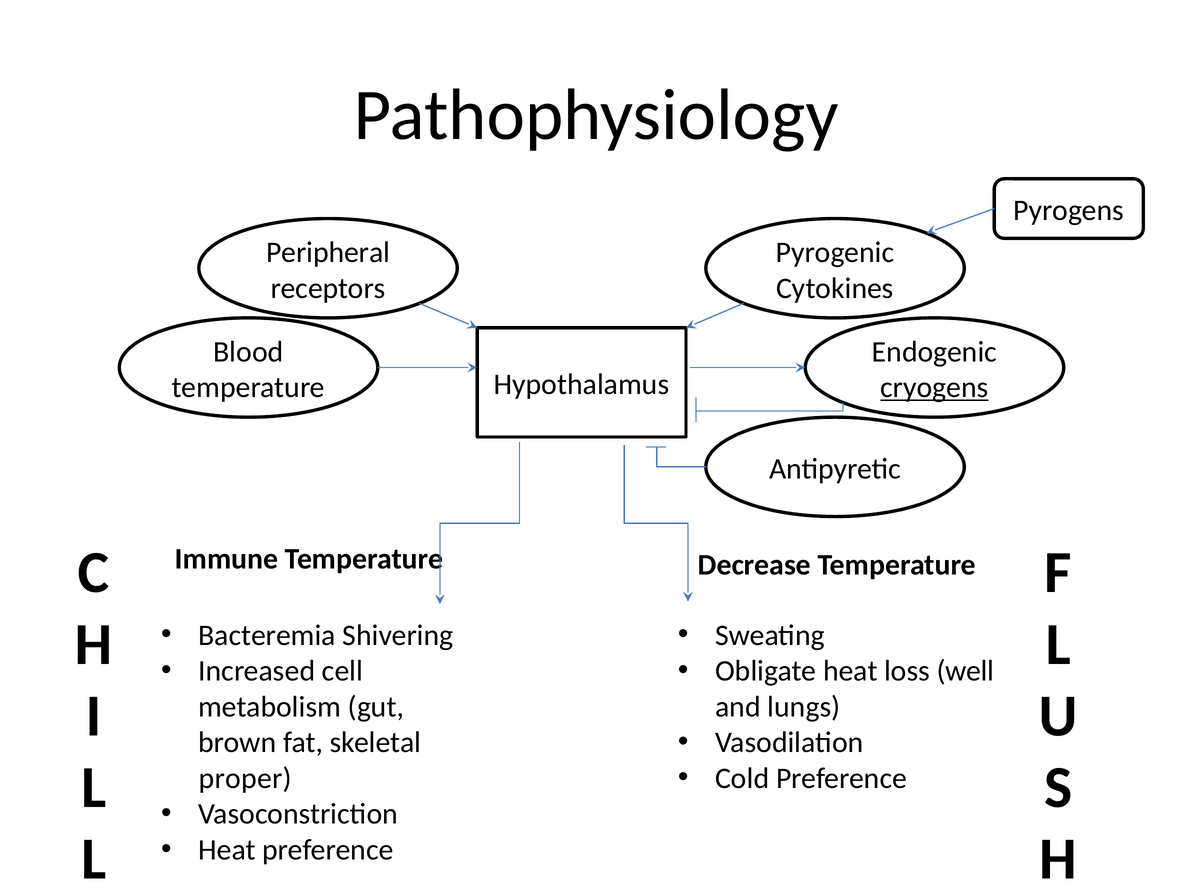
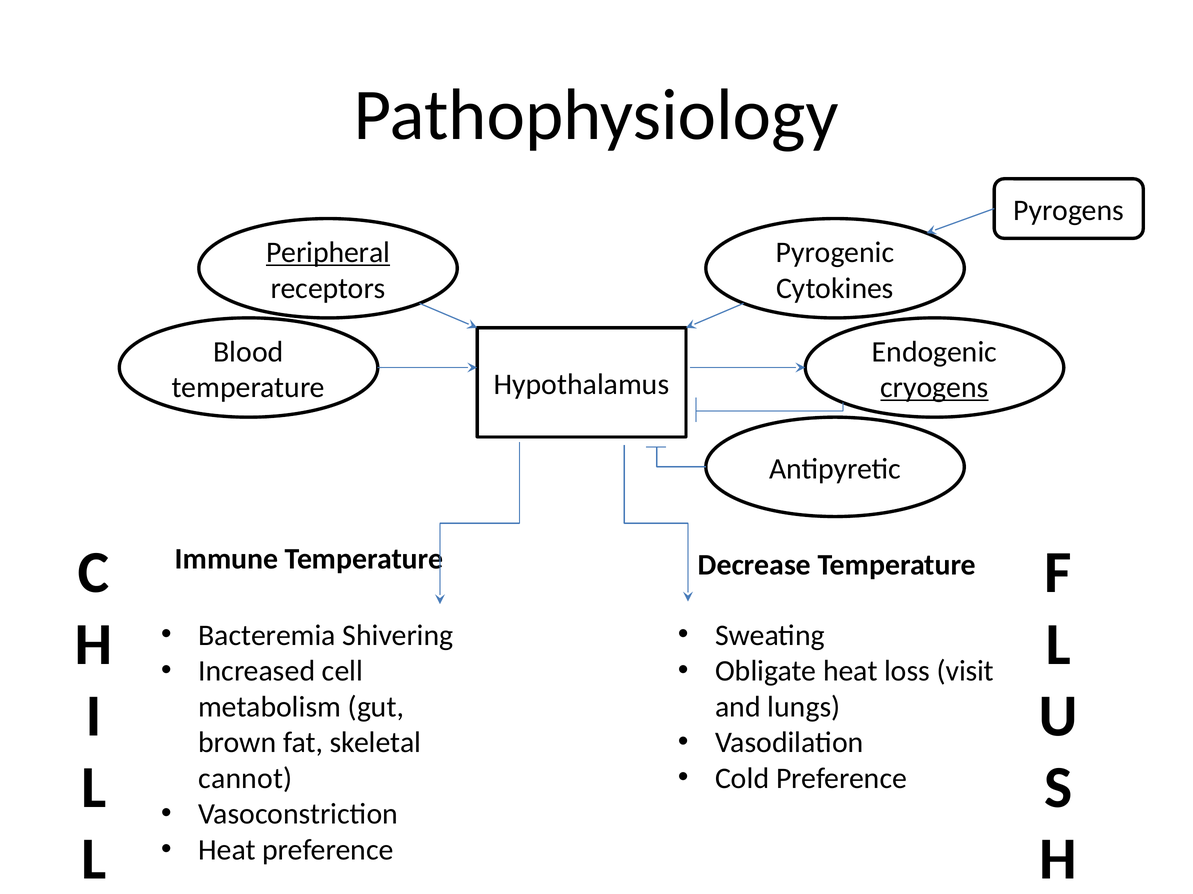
Peripheral underline: none -> present (328, 253)
well: well -> visit (965, 672)
proper: proper -> cannot (245, 779)
